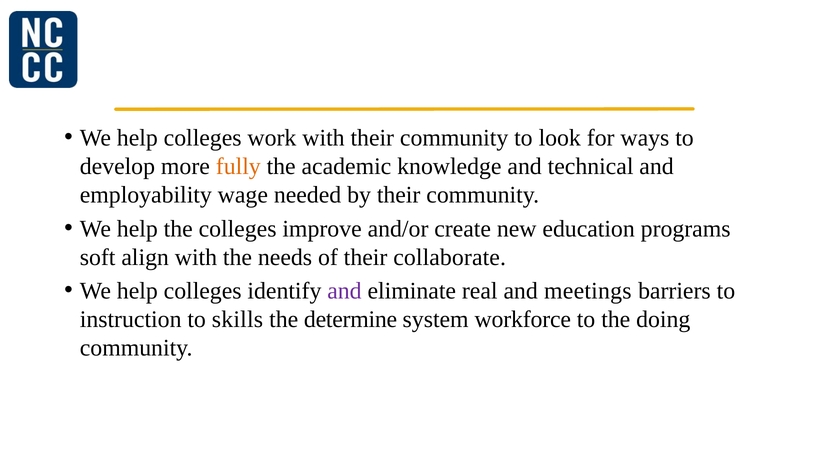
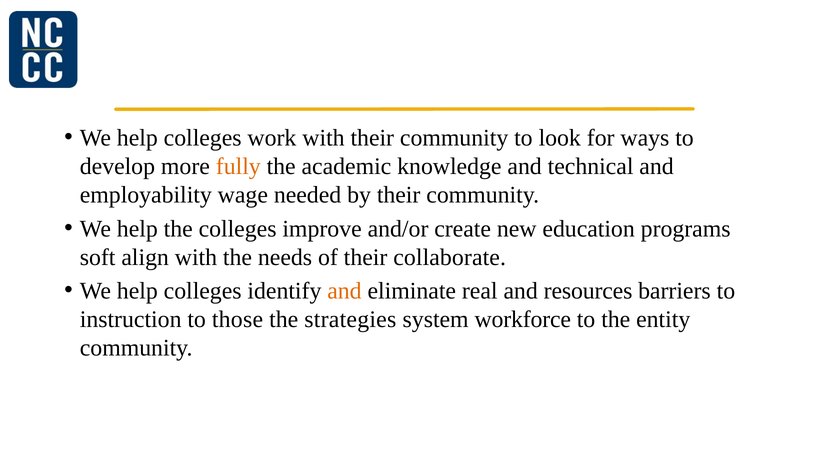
and colour: purple -> orange (344, 291)
meetings: meetings -> resources (588, 291)
skills: skills -> those (237, 319)
determine: determine -> strategies (350, 319)
doing: doing -> entity (663, 319)
